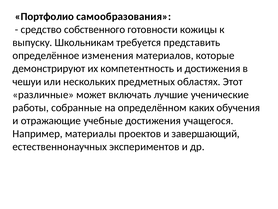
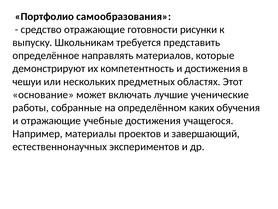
средство собственного: собственного -> отражающие (95, 30)
кожицы: кожицы -> рисунки (199, 30)
изменения: изменения -> направлять (108, 55)
различные: различные -> основание (43, 94)
